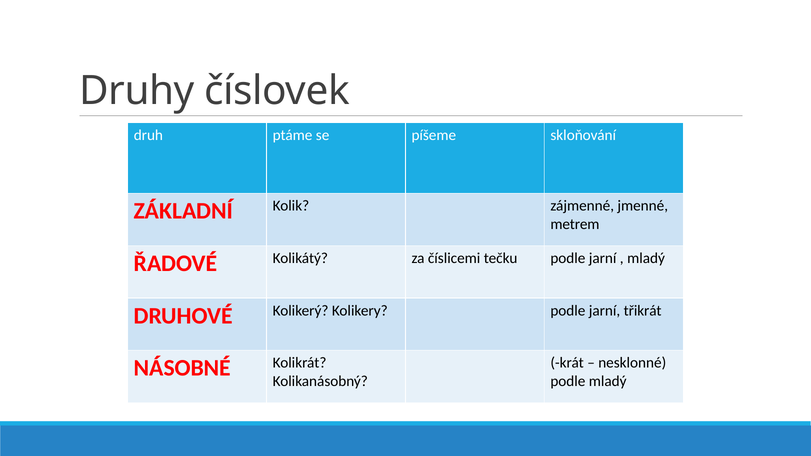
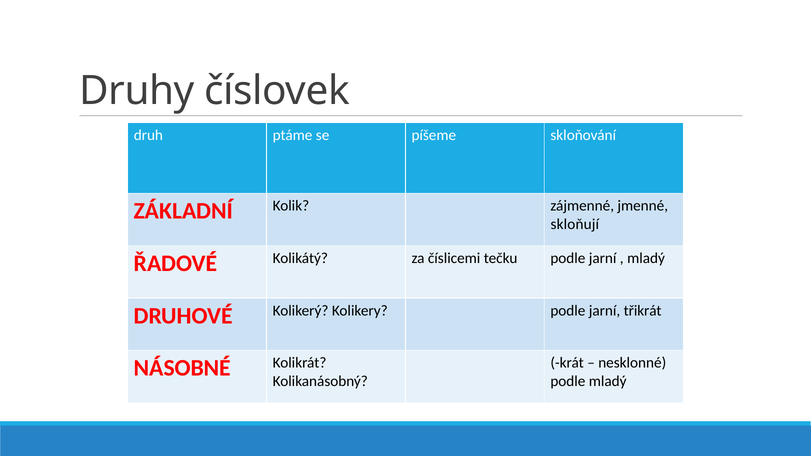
metrem: metrem -> skloňují (575, 224)
